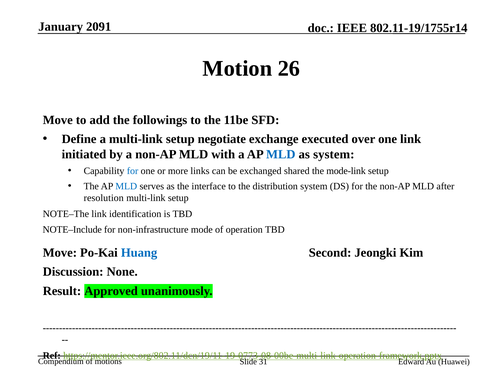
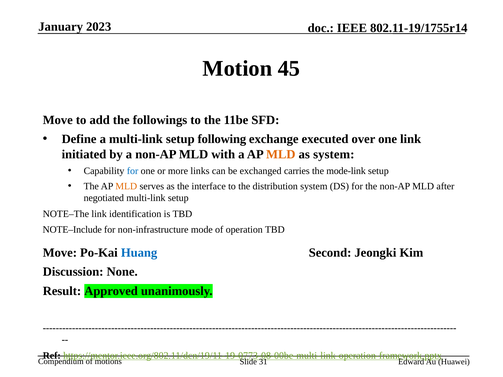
2091: 2091 -> 2023 (99, 27)
26: 26 -> 45 (289, 69)
negotiate: negotiate -> following (222, 139)
MLD colour: blue -> orange (281, 154)
shared: shared -> carries (297, 171)
MLD colour: blue -> orange (126, 186)
resolution: resolution -> negotiated (104, 198)
